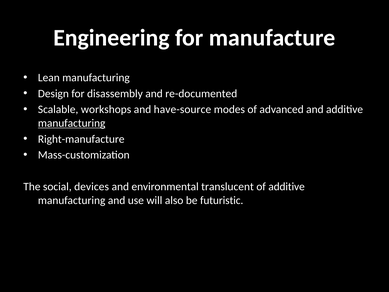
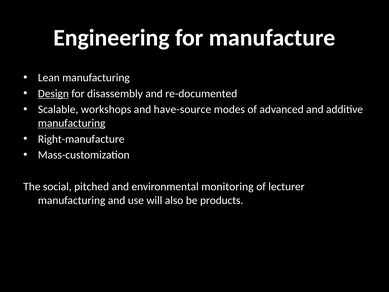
Design underline: none -> present (53, 94)
devices: devices -> pitched (92, 187)
translucent: translucent -> monitoring (227, 187)
of additive: additive -> lecturer (286, 187)
futuristic: futuristic -> products (222, 200)
